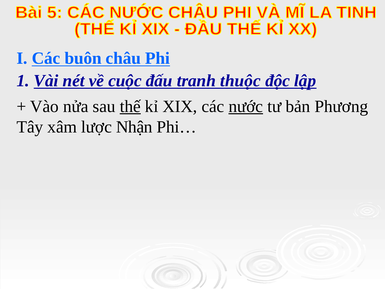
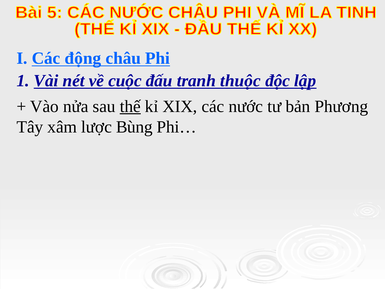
buôn: buôn -> động (83, 58)
nước underline: present -> none (246, 106)
Nhận: Nhận -> Bùng (134, 127)
